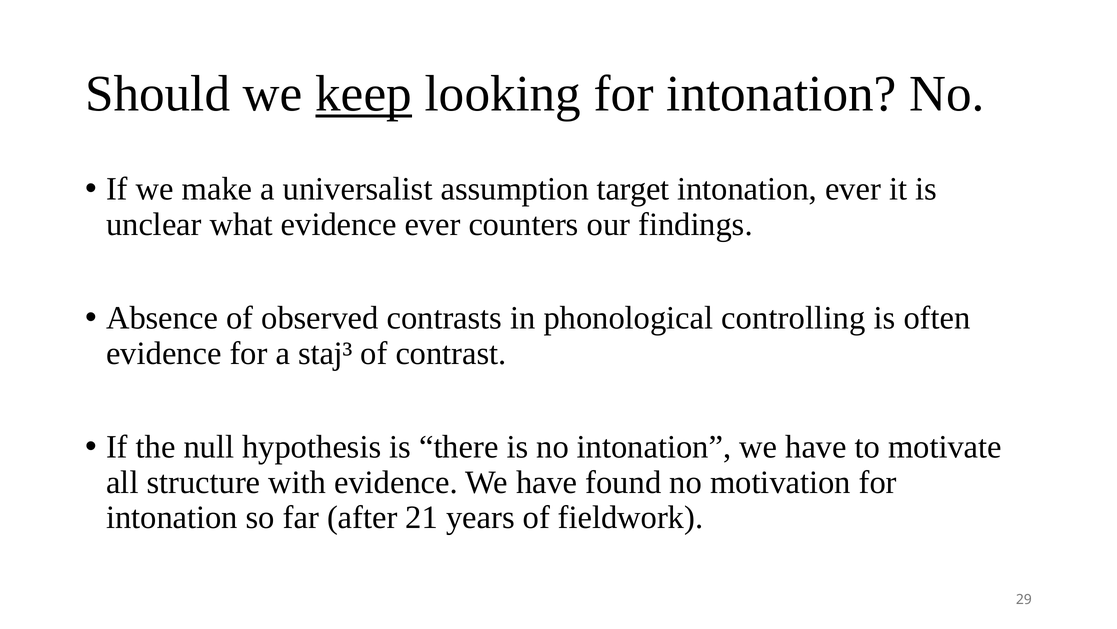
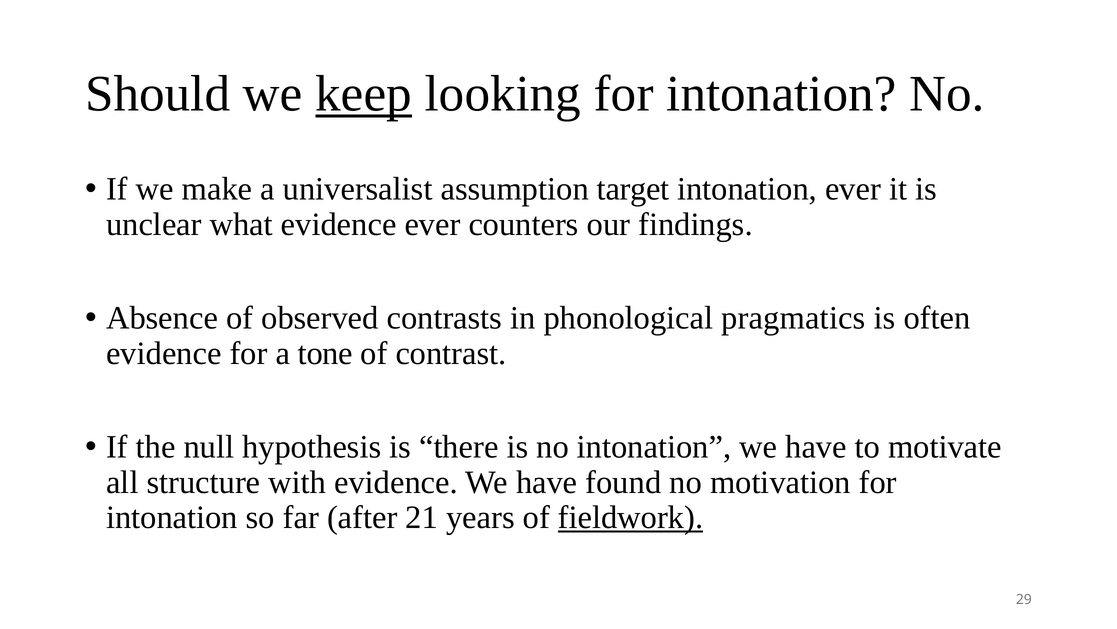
controlling: controlling -> pragmatics (793, 318)
staj³: staj³ -> tone (325, 353)
fieldwork underline: none -> present (631, 517)
